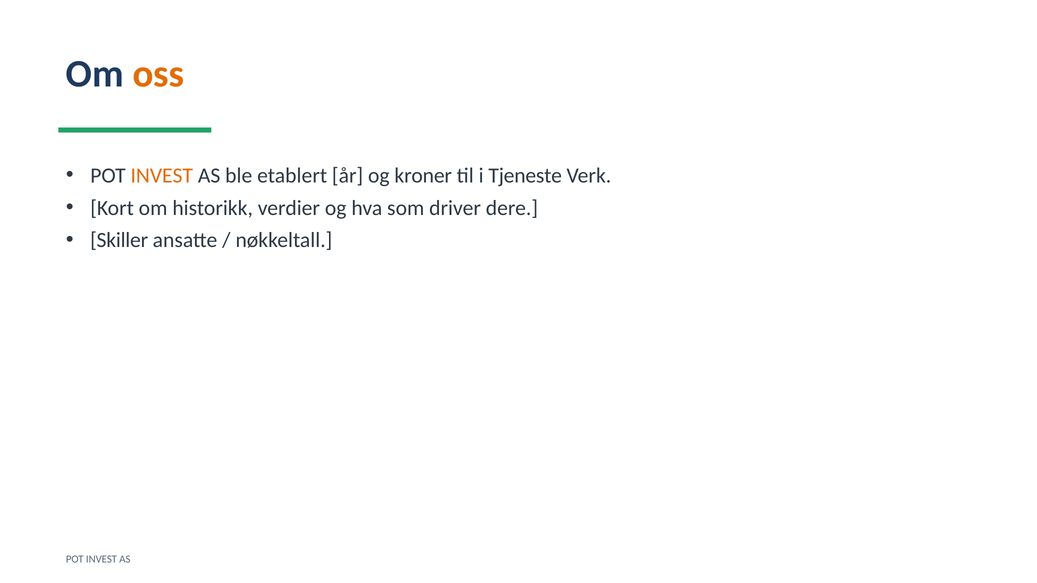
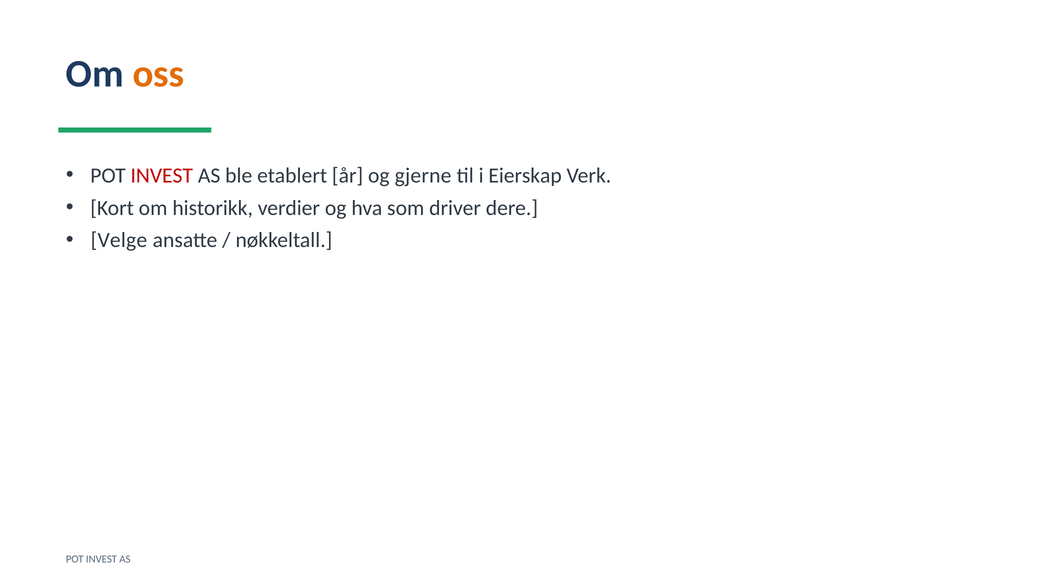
INVEST colour: orange -> red (162, 176)
kroner: kroner -> gjerne (423, 176)
Tjeneste: Tjeneste -> Eierskap (525, 176)
Skiller: Skiller -> Velge (119, 240)
